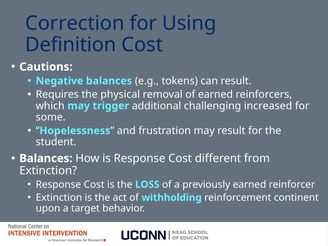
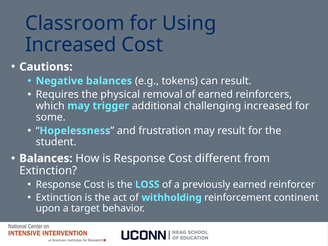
Correction: Correction -> Classroom (75, 23)
Definition: Definition -> Increased (71, 45)
